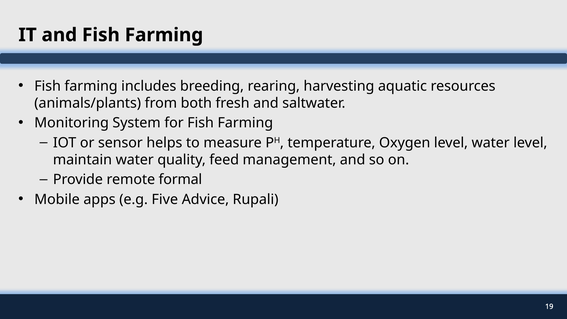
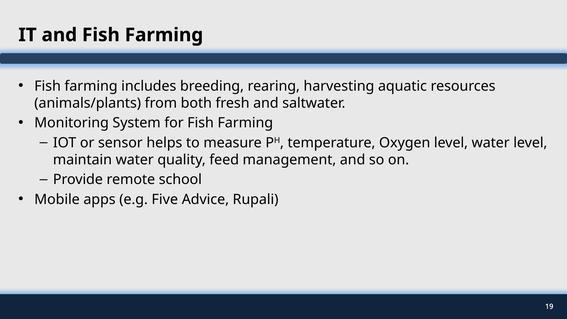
formal: formal -> school (180, 180)
